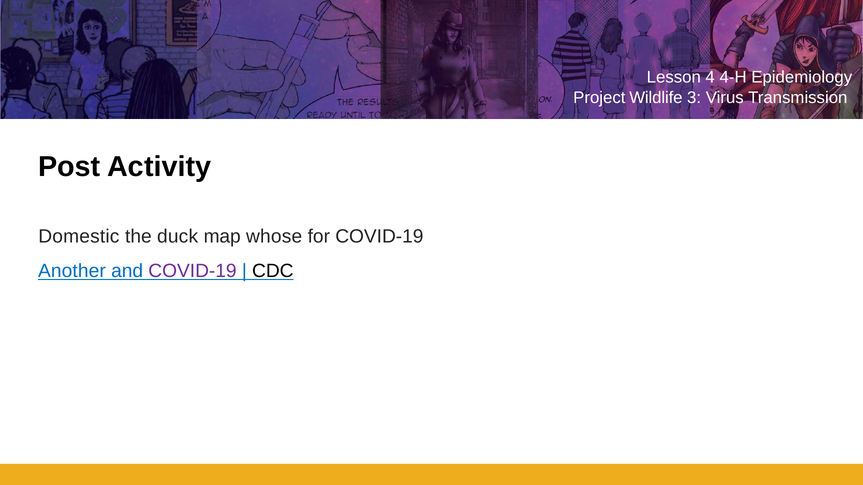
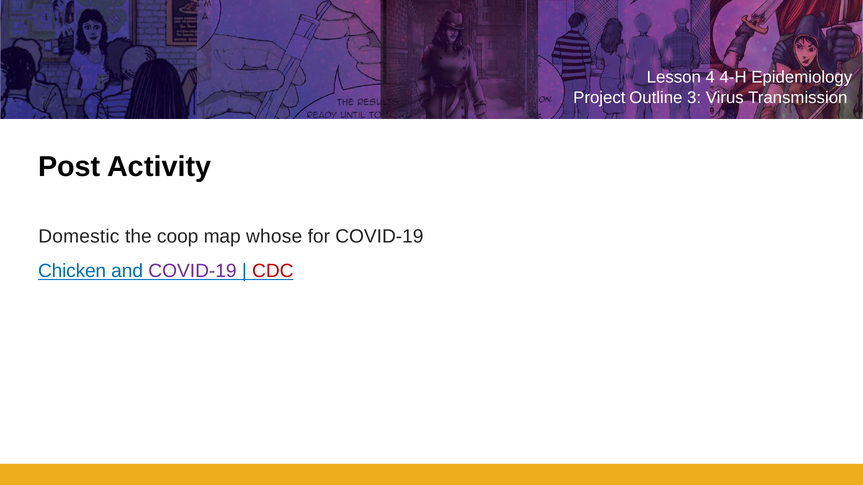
Wildlife: Wildlife -> Outline (656, 98)
duck: duck -> coop (178, 237)
Another: Another -> Chicken (72, 271)
CDC colour: black -> red (273, 271)
